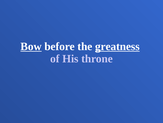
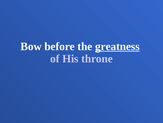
Bow underline: present -> none (31, 46)
